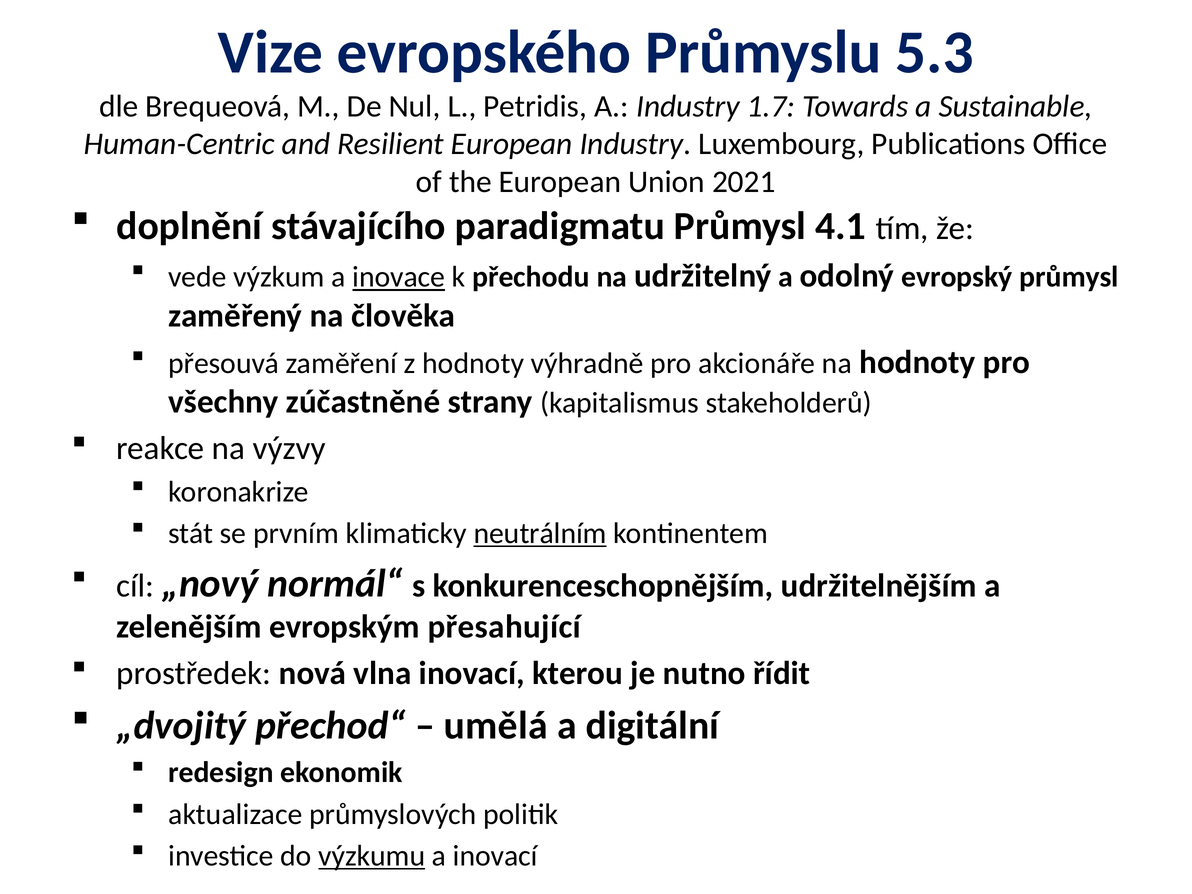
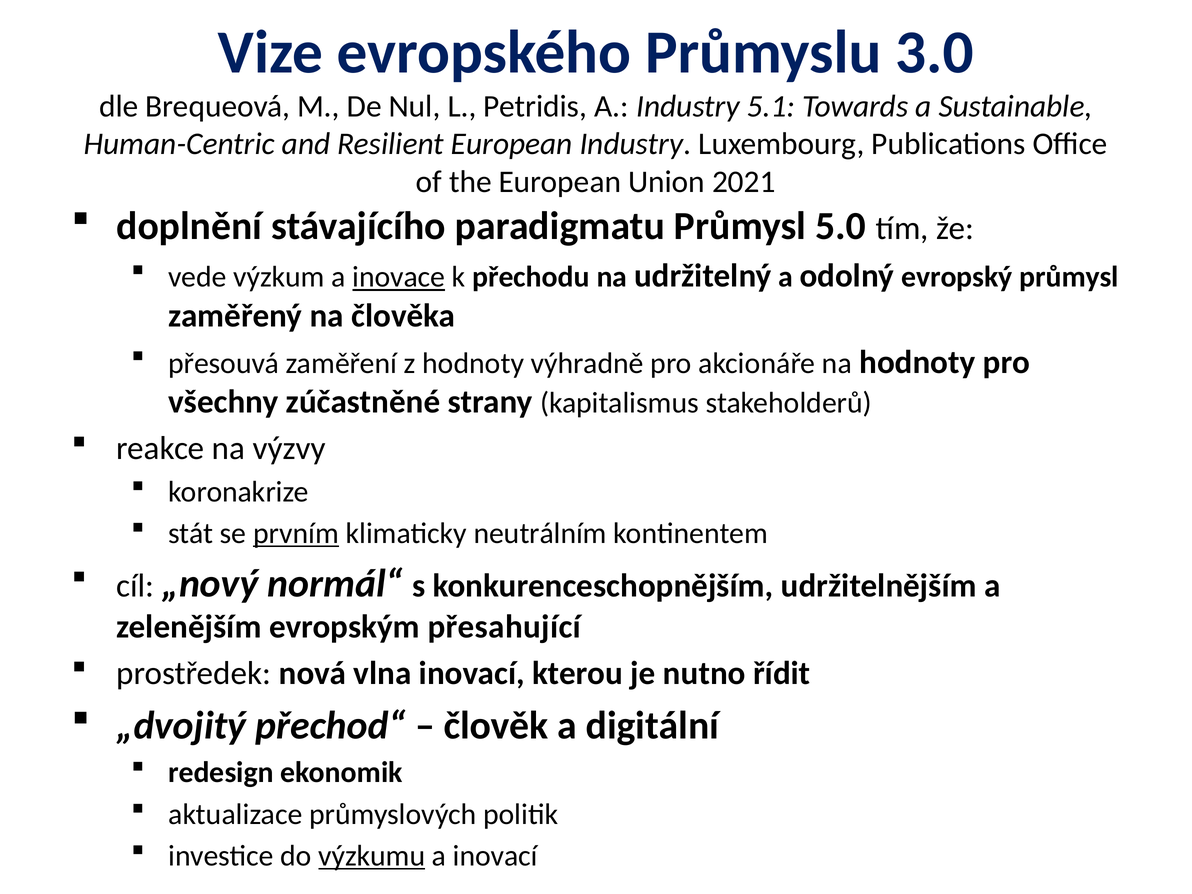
5.3: 5.3 -> 3.0 (934, 53)
1.7: 1.7 -> 5.1 (771, 106)
4.1: 4.1 -> 5.0 (841, 226)
prvním underline: none -> present (296, 533)
neutrálním underline: present -> none (540, 533)
umělá: umělá -> člověk (496, 726)
